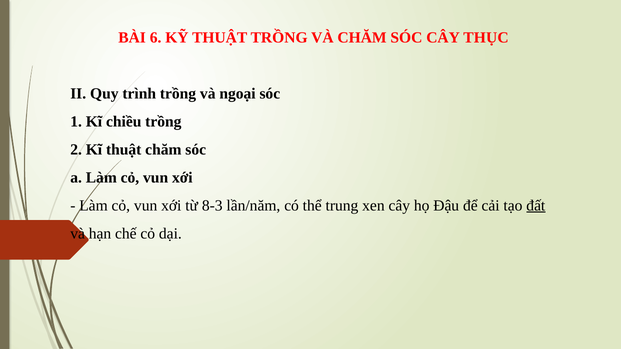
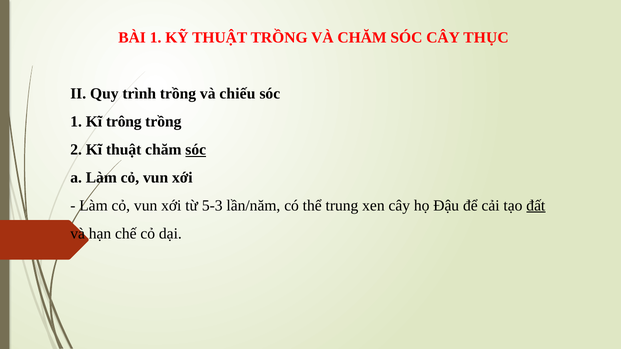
BÀI 6: 6 -> 1 (156, 38)
ngoại: ngoại -> chiếu (237, 94)
chiều: chiều -> trông (124, 122)
sóc underline: none -> present (196, 150)
8-3: 8-3 -> 5-3 (212, 206)
